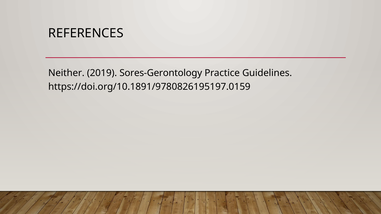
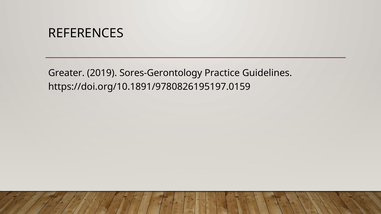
Neither: Neither -> Greater (66, 73)
